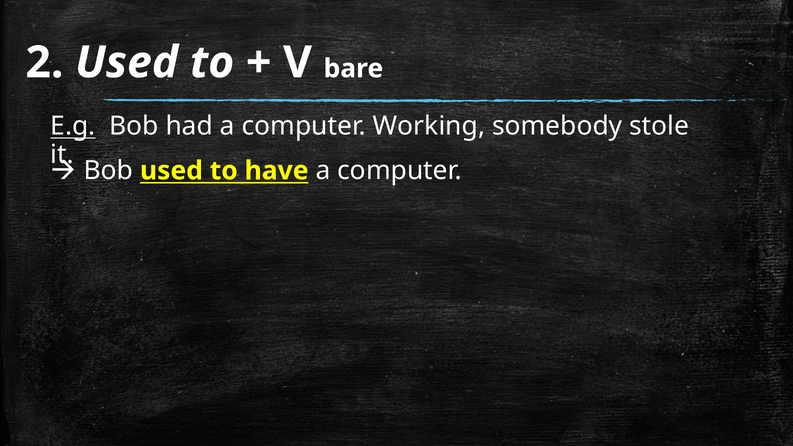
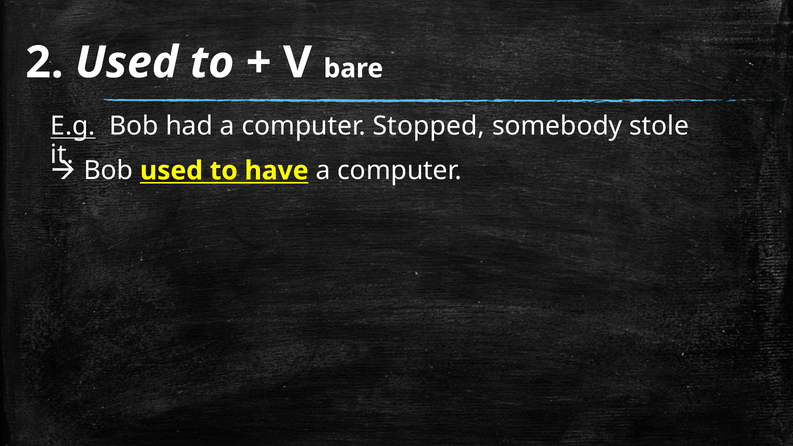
Working: Working -> Stopped (429, 126)
